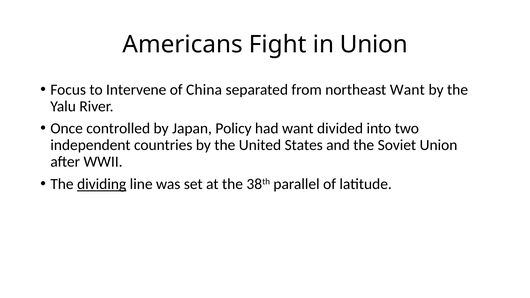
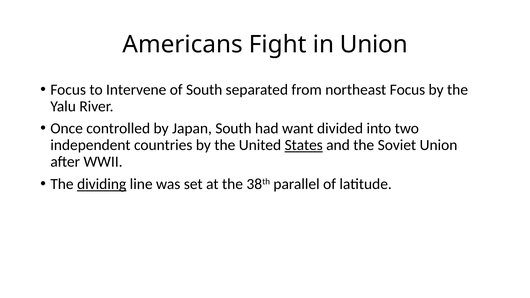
of China: China -> South (204, 90)
northeast Want: Want -> Focus (407, 90)
Japan Policy: Policy -> South (233, 129)
States underline: none -> present (304, 145)
